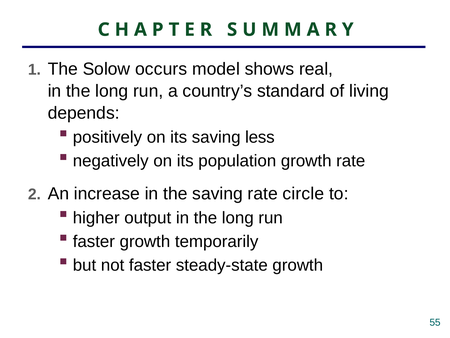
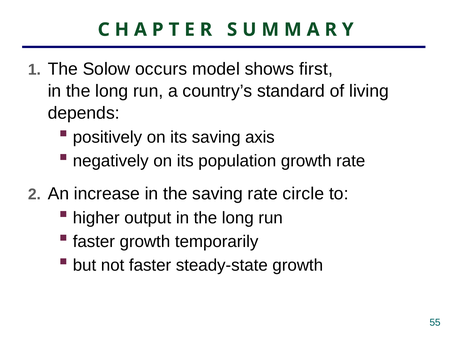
real: real -> first (316, 69)
less: less -> axis (260, 137)
